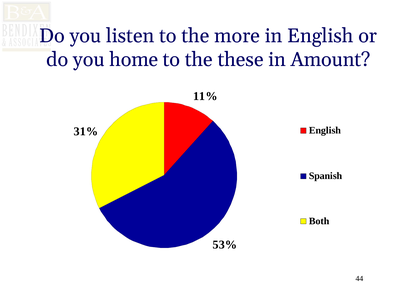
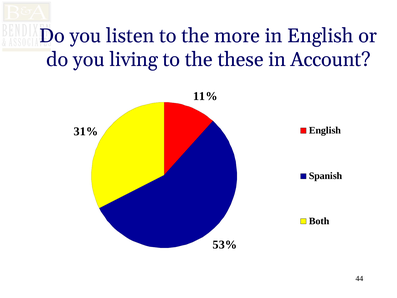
home: home -> living (134, 60)
Amount: Amount -> Account (331, 60)
